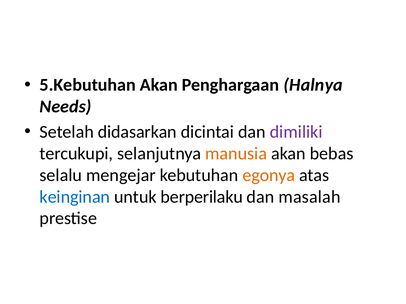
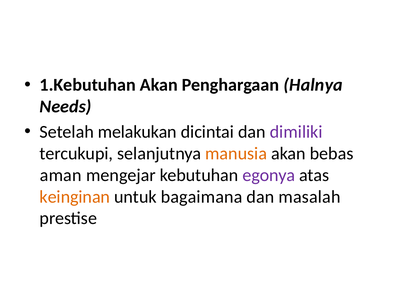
5.Kebutuhan: 5.Kebutuhan -> 1.Kebutuhan (88, 85)
didasarkan: didasarkan -> melakukan (137, 132)
selalu: selalu -> aman (61, 175)
egonya colour: orange -> purple (269, 175)
keinginan colour: blue -> orange (75, 197)
berperilaku: berperilaku -> bagaimana (202, 197)
